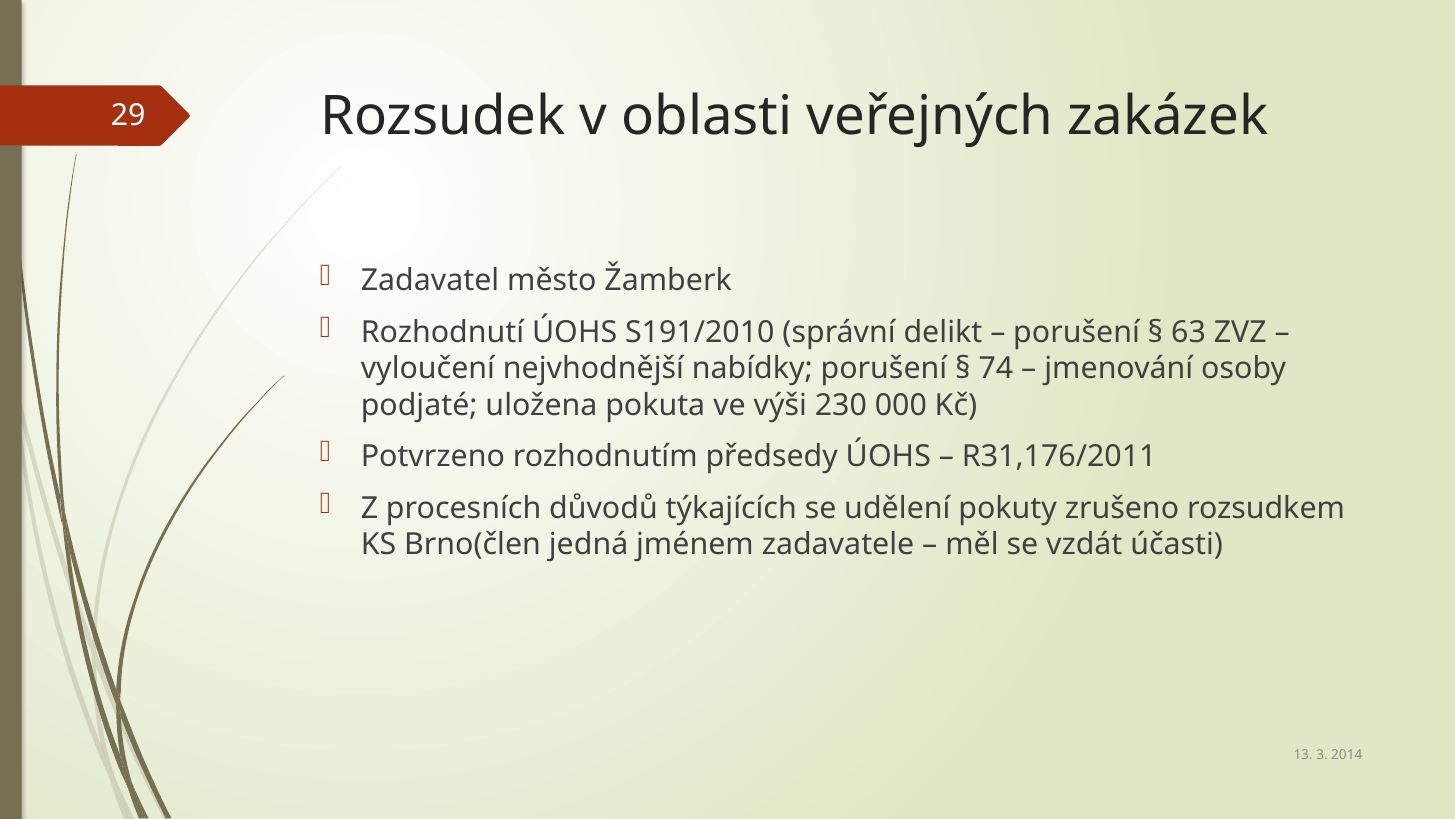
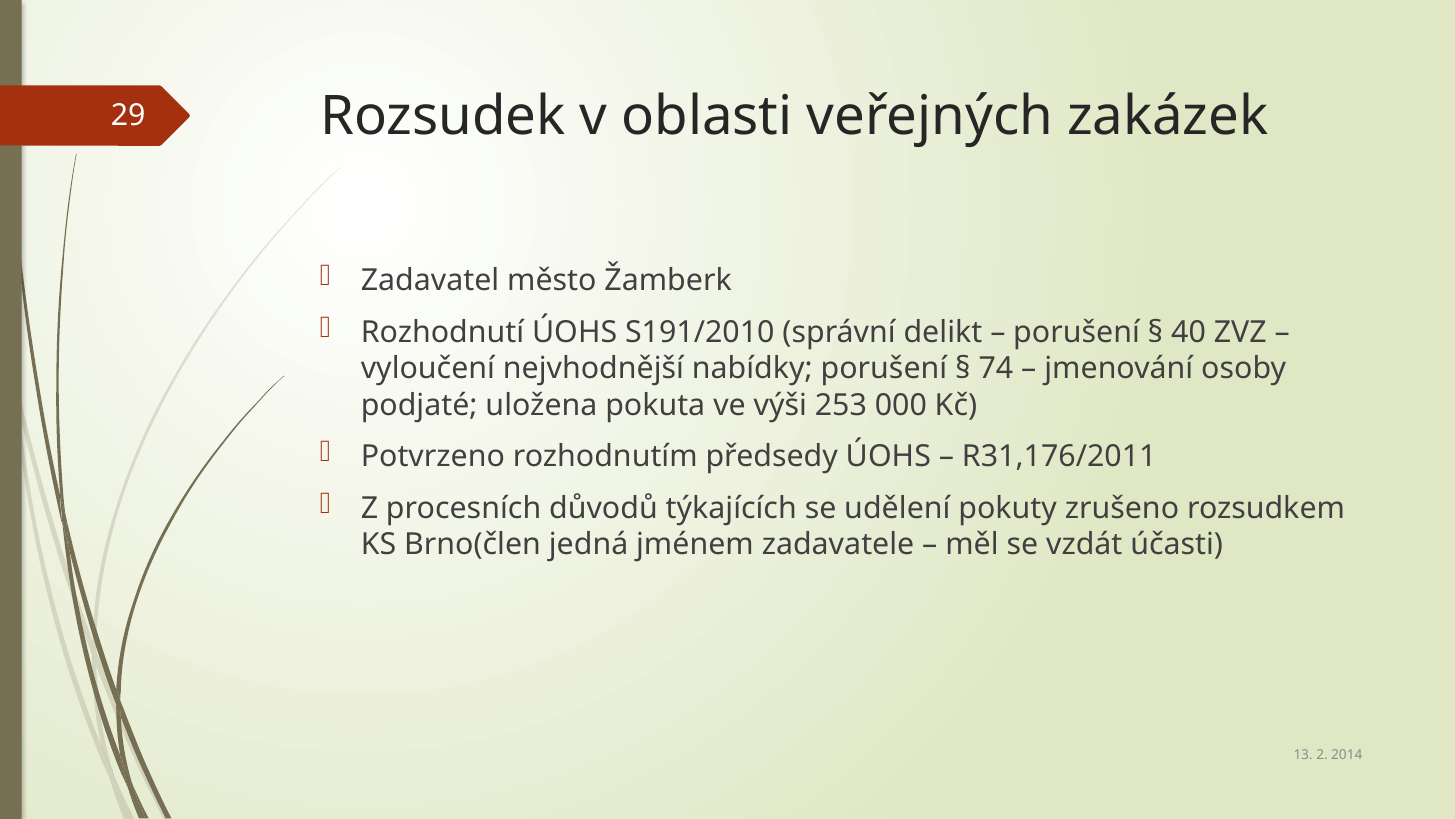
63: 63 -> 40 (1189, 332)
230: 230 -> 253 (841, 405)
3: 3 -> 2 (1322, 755)
